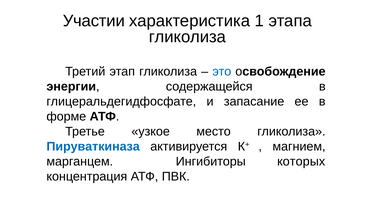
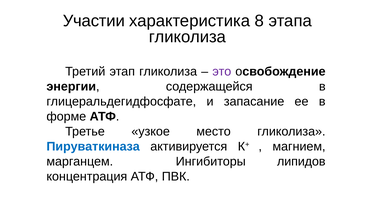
1: 1 -> 8 (259, 21)
это colour: blue -> purple (222, 71)
которых: которых -> липидов (301, 161)
